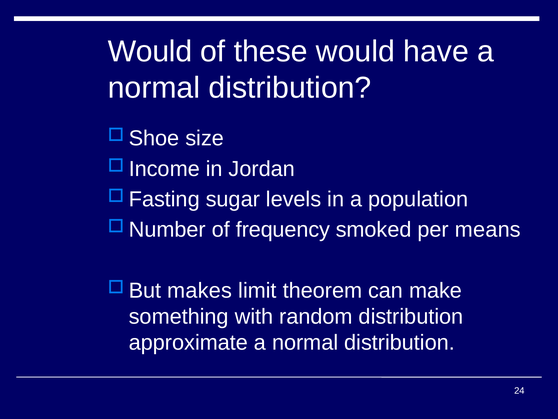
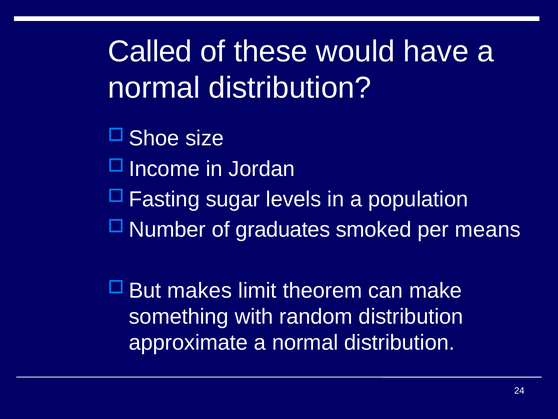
Would: Would -> Called (150, 51)
frequency: frequency -> graduates (283, 229)
